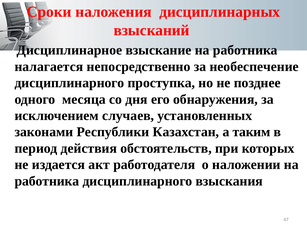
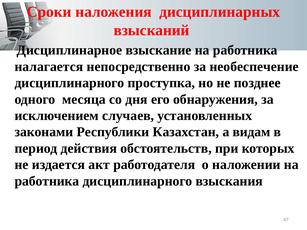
таким: таким -> видам (251, 132)
